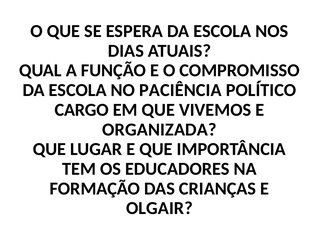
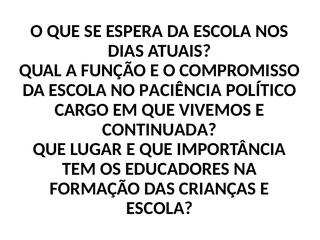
ORGANIZADA: ORGANIZADA -> CONTINUADA (159, 130)
OLGAIR: OLGAIR -> ESCOLA (159, 208)
